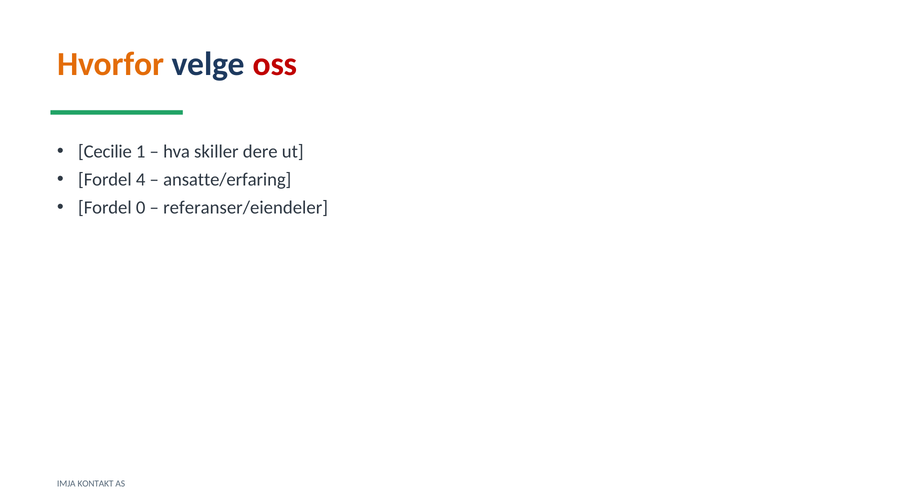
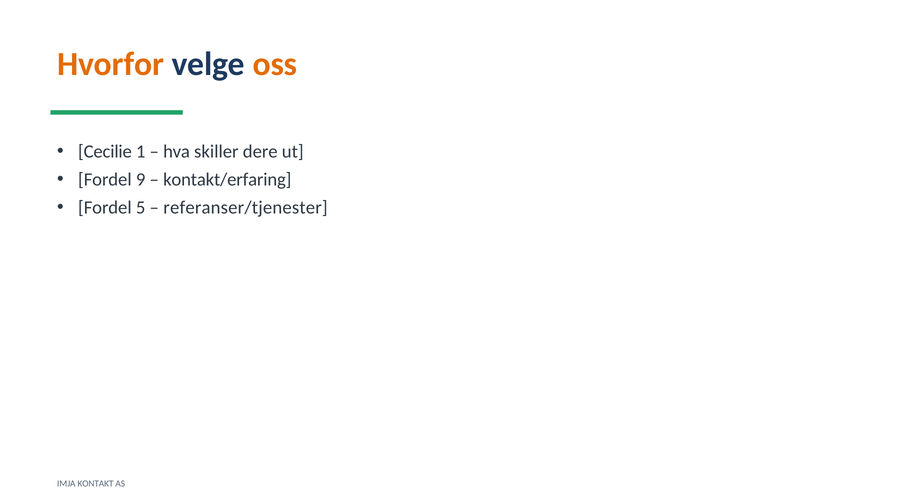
oss colour: red -> orange (275, 64)
4: 4 -> 9 (141, 180)
ansatte/erfaring: ansatte/erfaring -> kontakt/erfaring (227, 180)
0: 0 -> 5 (141, 208)
referanser/eiendeler: referanser/eiendeler -> referanser/tjenester (246, 208)
